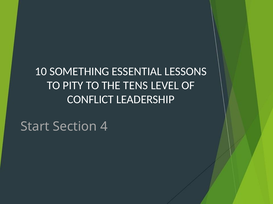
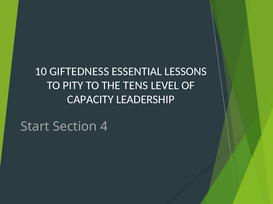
SOMETHING: SOMETHING -> GIFTEDNESS (79, 72)
CONFLICT: CONFLICT -> CAPACITY (90, 100)
